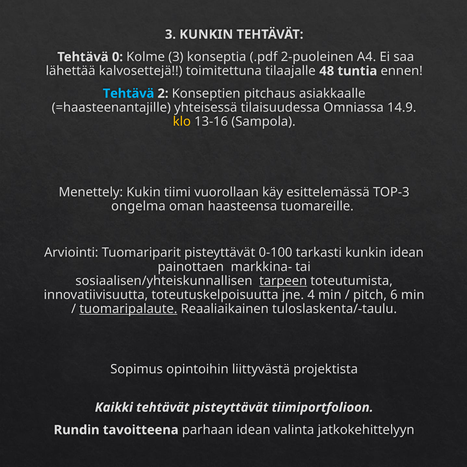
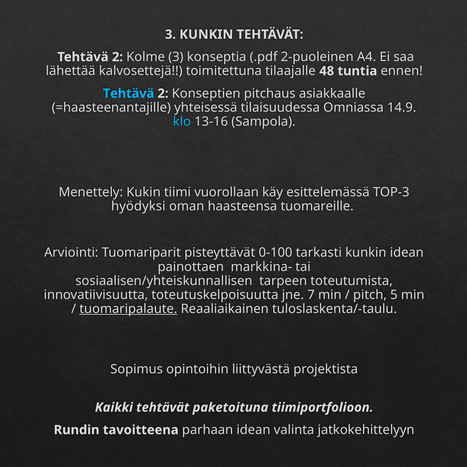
0: 0 -> 2 (117, 57)
klo colour: yellow -> light blue (182, 122)
ongelma: ongelma -> hyödyksi (138, 206)
tarpeen underline: present -> none (283, 281)
4: 4 -> 7 (311, 295)
6: 6 -> 5 (394, 295)
tehtävät pisteyttävät: pisteyttävät -> paketoituna (230, 407)
